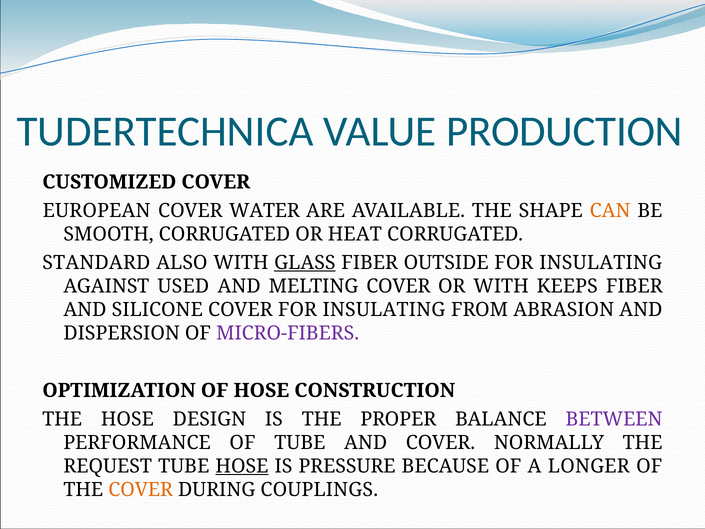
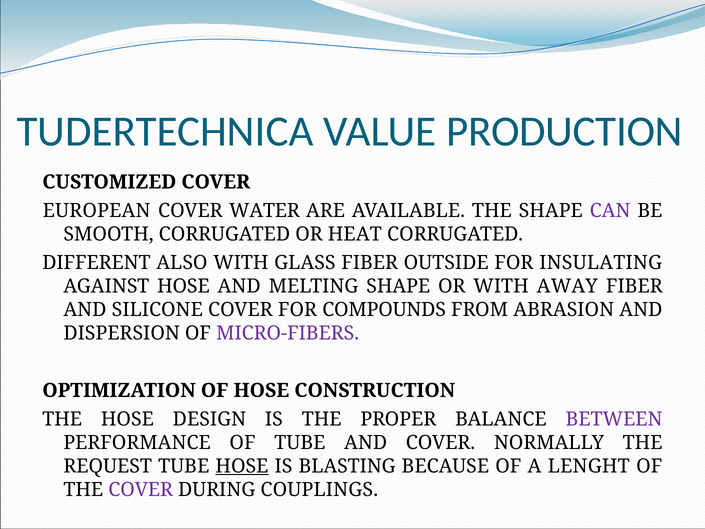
CAN colour: orange -> purple (610, 210)
STANDARD: STANDARD -> DIFFERENT (96, 263)
GLASS underline: present -> none (305, 263)
AGAINST USED: USED -> HOSE (183, 286)
MELTING COVER: COVER -> SHAPE (398, 286)
KEEPS: KEEPS -> AWAY (567, 286)
COVER FOR INSULATING: INSULATING -> COMPOUNDS (384, 310)
PRESSURE: PRESSURE -> BLASTING (347, 466)
LONGER: LONGER -> LENGHT (589, 466)
COVER colour: orange -> purple (141, 489)
